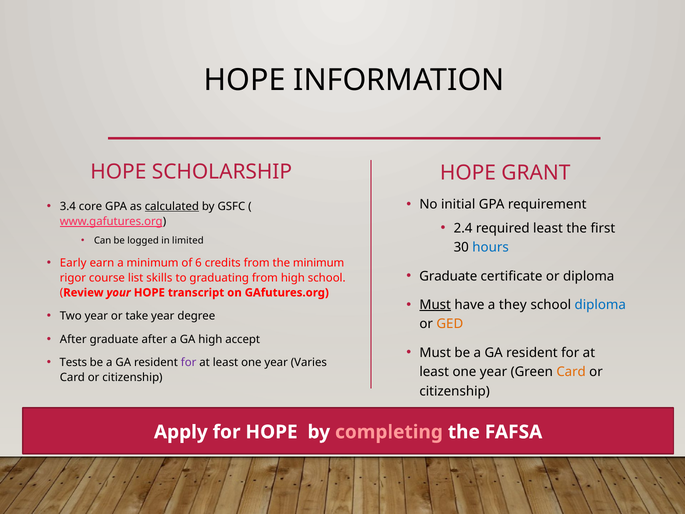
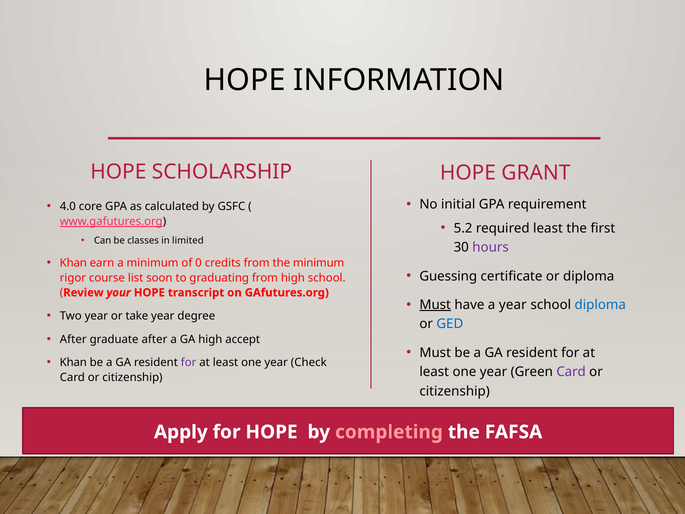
3.4: 3.4 -> 4.0 (68, 206)
calculated underline: present -> none (172, 206)
2.4: 2.4 -> 5.2 (463, 228)
logged: logged -> classes (143, 241)
hours colour: blue -> purple (491, 247)
Early: Early -> Khan (73, 263)
6: 6 -> 0 (198, 263)
Graduate: Graduate -> Guessing (448, 276)
skills: skills -> soon (159, 278)
a they: they -> year (513, 305)
GED colour: orange -> blue (450, 324)
Tests: Tests -> Khan (73, 362)
Varies: Varies -> Check (309, 362)
Card colour: orange -> purple (571, 372)
